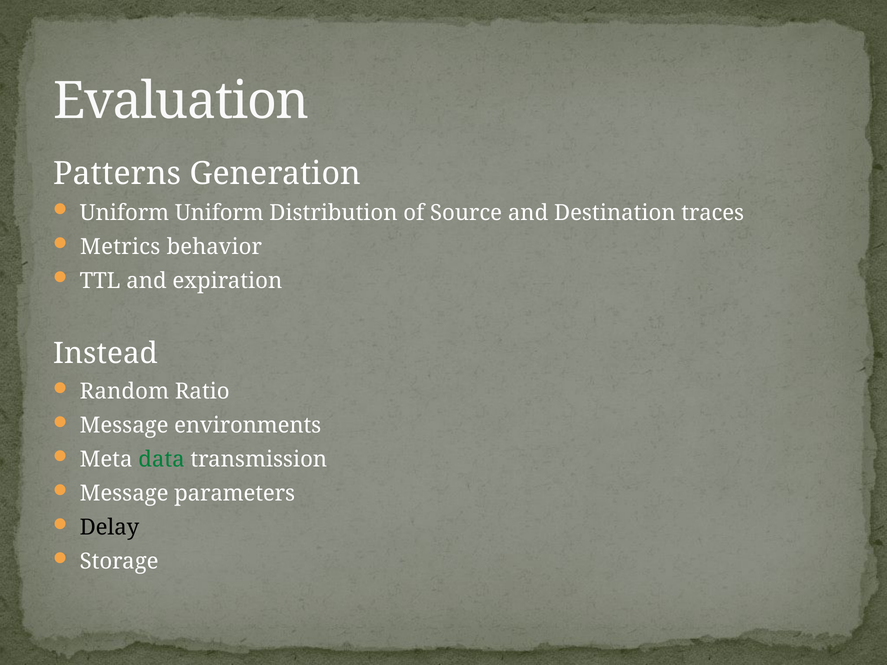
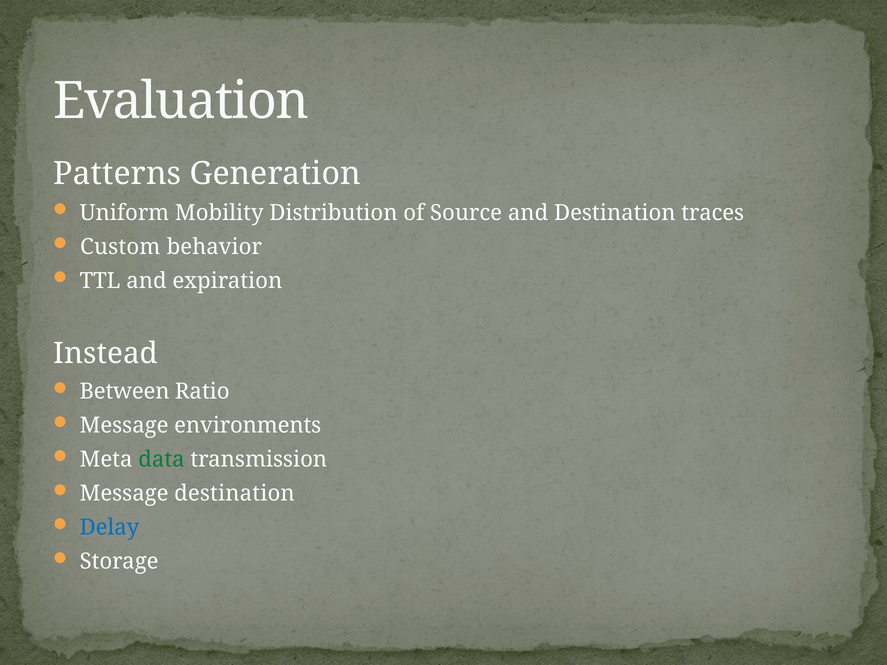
Uniform Uniform: Uniform -> Mobility (219, 213)
Metrics: Metrics -> Custom (120, 247)
Random: Random -> Between (125, 392)
Message parameters: parameters -> destination (234, 494)
Delay colour: black -> blue (109, 528)
